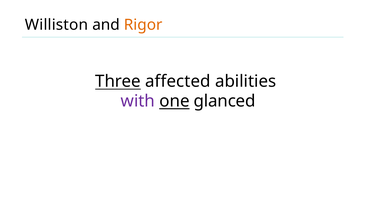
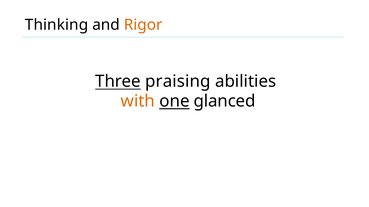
Williston: Williston -> Thinking (57, 25)
affected: affected -> praising (178, 82)
with colour: purple -> orange (138, 101)
